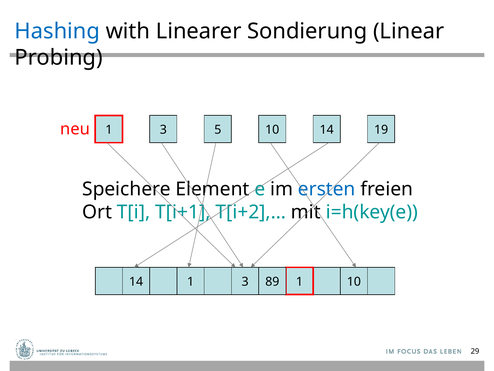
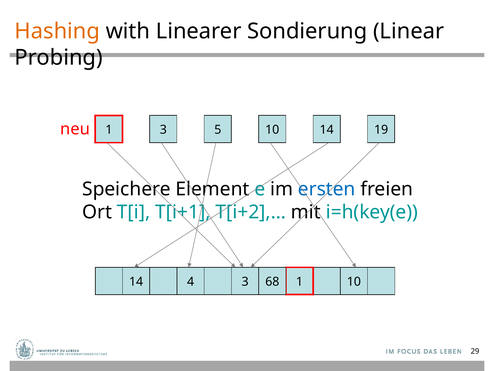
Hashing colour: blue -> orange (57, 31)
14 1: 1 -> 4 (191, 281)
89: 89 -> 68 (272, 281)
